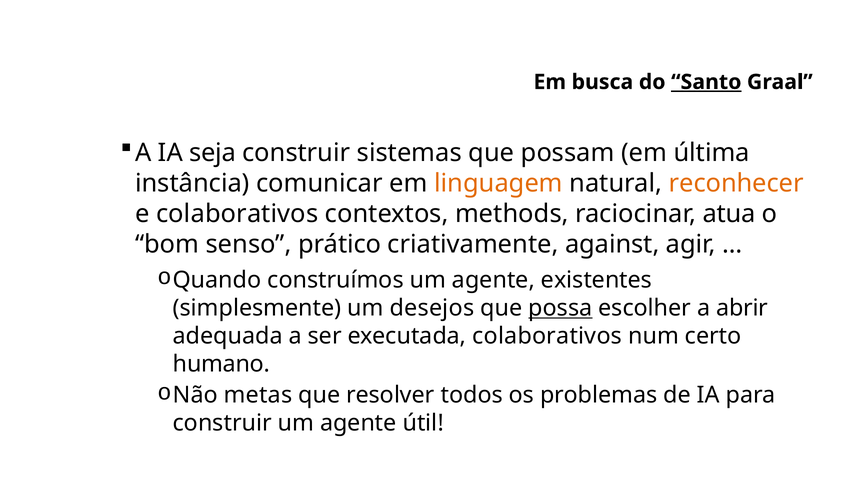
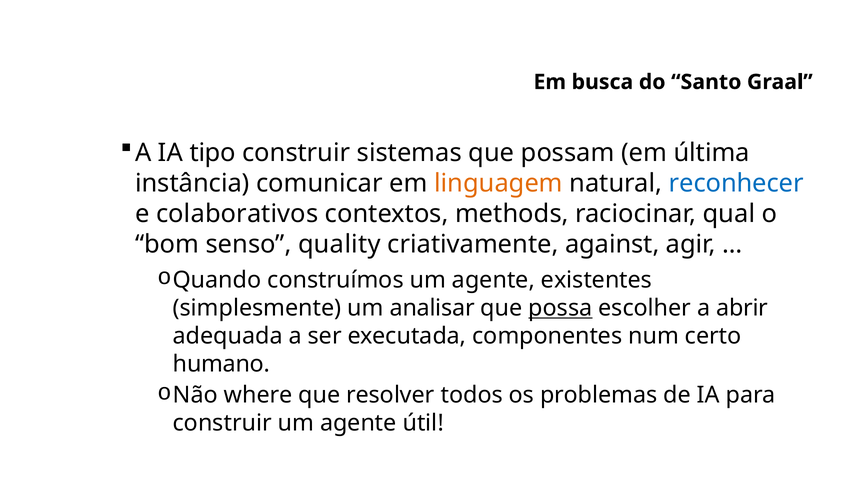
Santo underline: present -> none (706, 82)
seja: seja -> tipo (213, 153)
reconhecer colour: orange -> blue (736, 183)
atua: atua -> qual (729, 214)
prático: prático -> quality (339, 244)
desejos: desejos -> analisar (432, 308)
executada colaborativos: colaborativos -> componentes (547, 336)
metas: metas -> where (258, 395)
